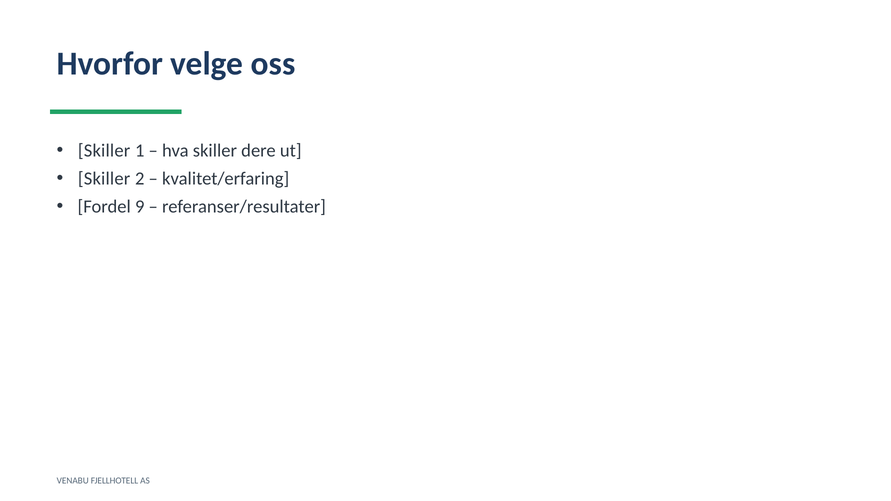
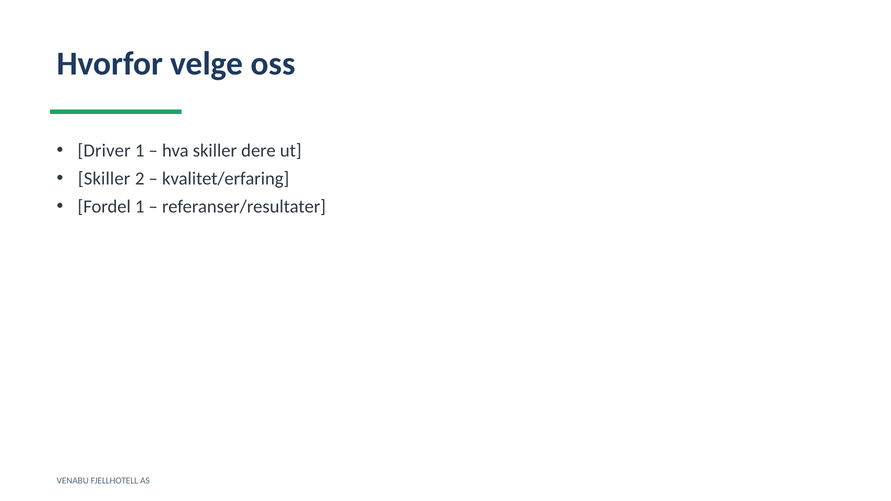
Skiller: Skiller -> Driver (104, 151)
Fordel 9: 9 -> 1 (140, 207)
